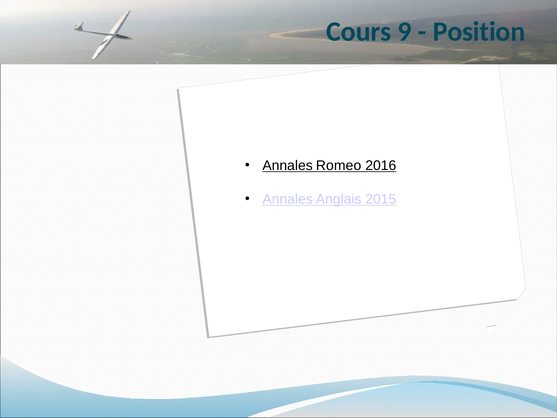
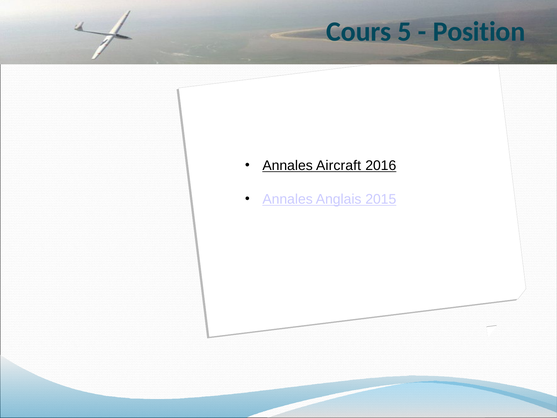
9: 9 -> 5 (405, 32)
Romeo: Romeo -> Aircraft (339, 166)
